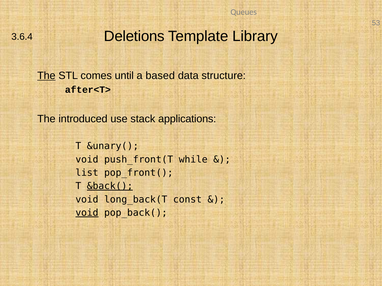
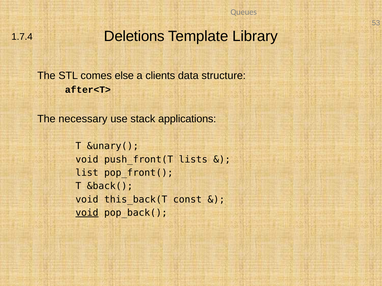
3.6.4: 3.6.4 -> 1.7.4 (22, 37)
The underline: present -> none (46, 76)
until: until -> else (124, 76)
based: based -> clients (160, 76)
introduced: introduced -> necessary (83, 119)
while: while -> lists (193, 160)
&back( underline: present -> none (110, 186)
long_back(T: long_back(T -> this_back(T (136, 200)
